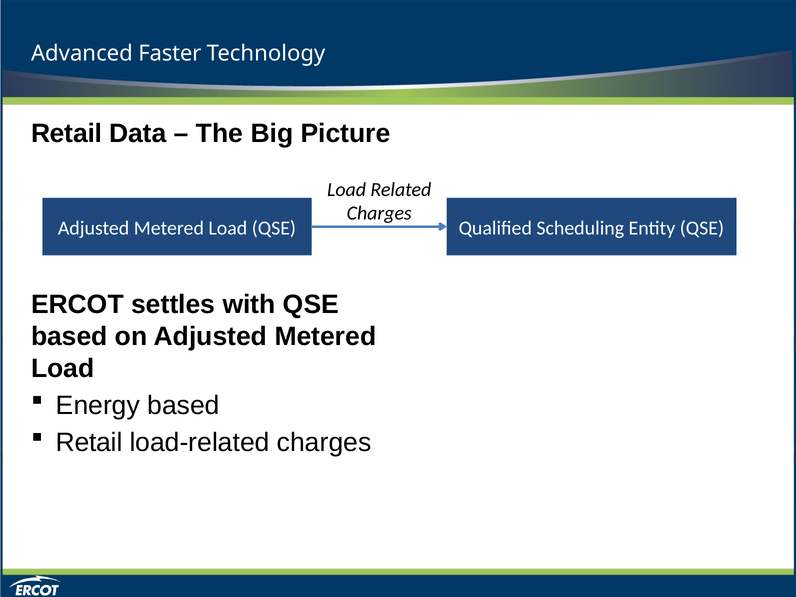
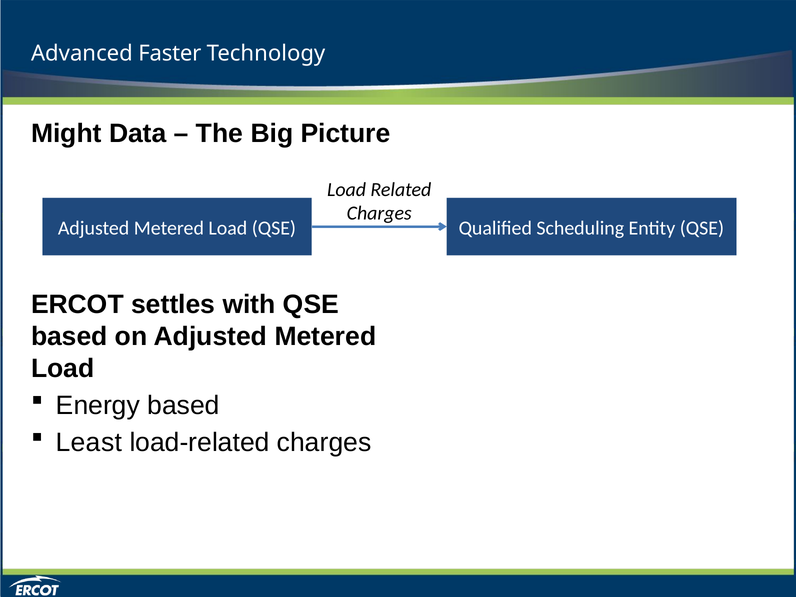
Retail: Retail -> Might (66, 133)
Retail: Retail -> Least (89, 443)
